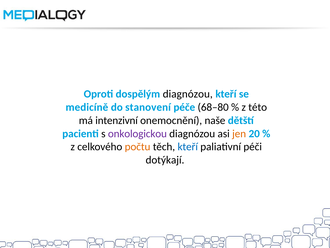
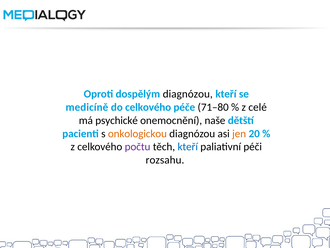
do stanovení: stanovení -> celkového (148, 107)
68–80: 68–80 -> 71–80 (213, 107)
této: této -> celé (258, 107)
intenzivní: intenzivní -> psychické (117, 120)
onkologickou colour: purple -> orange (137, 133)
počtu colour: orange -> purple (138, 147)
dotýkají: dotýkají -> rozsahu (165, 160)
